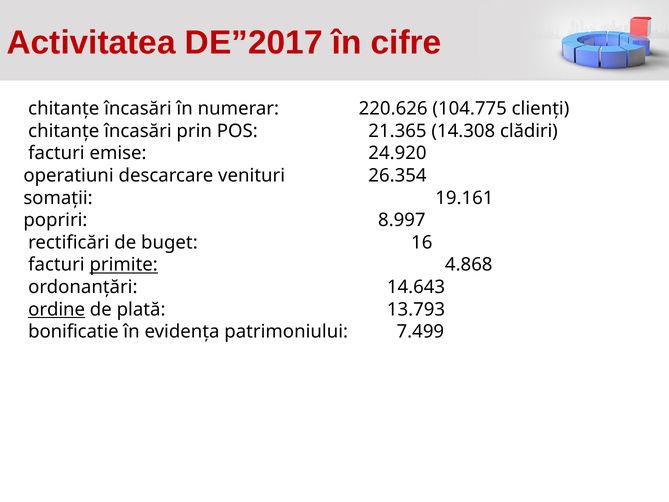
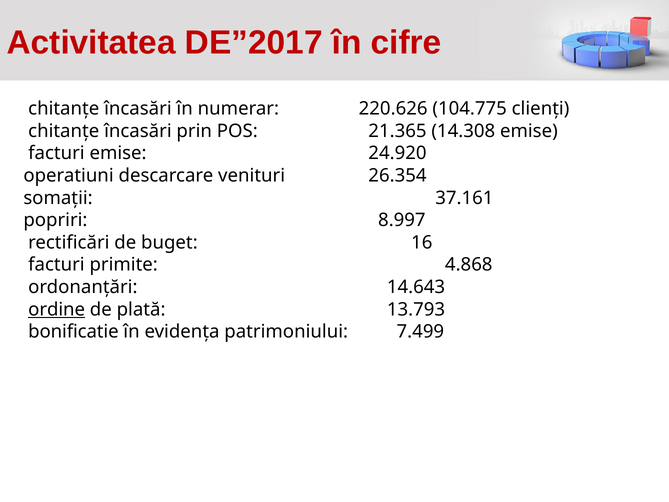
14.308 clădiri: clădiri -> emise (529, 131)
19.161: 19.161 -> 37.161 (464, 198)
primite underline: present -> none (124, 265)
